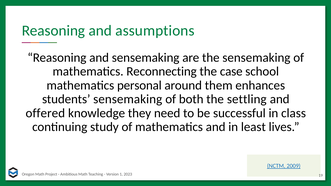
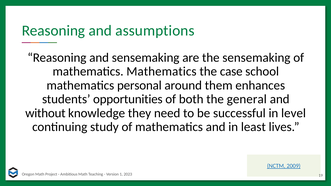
mathematics Reconnecting: Reconnecting -> Mathematics (161, 72)
students sensemaking: sensemaking -> opportunities (128, 99)
settling: settling -> general (247, 99)
offered: offered -> without (45, 113)
class: class -> level (294, 113)
